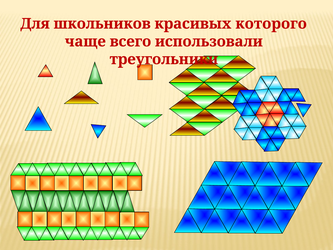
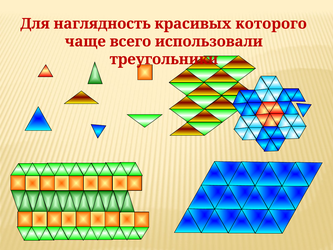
школьников: школьников -> наглядность (102, 24)
